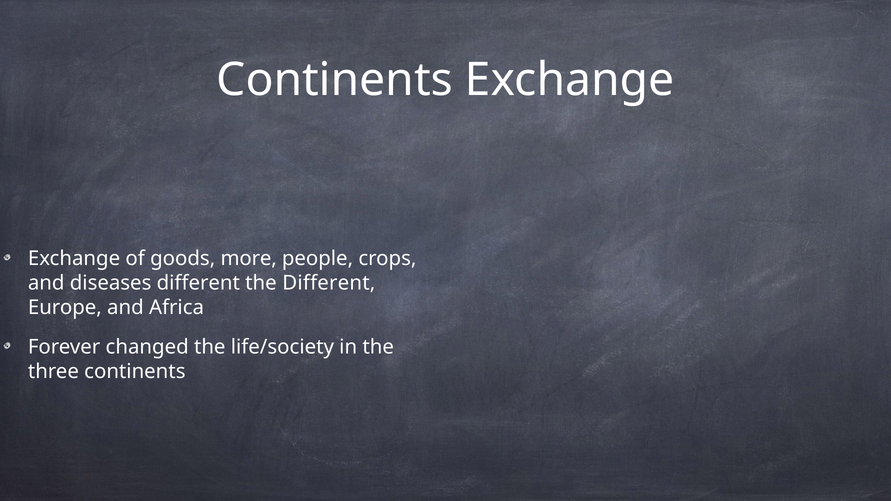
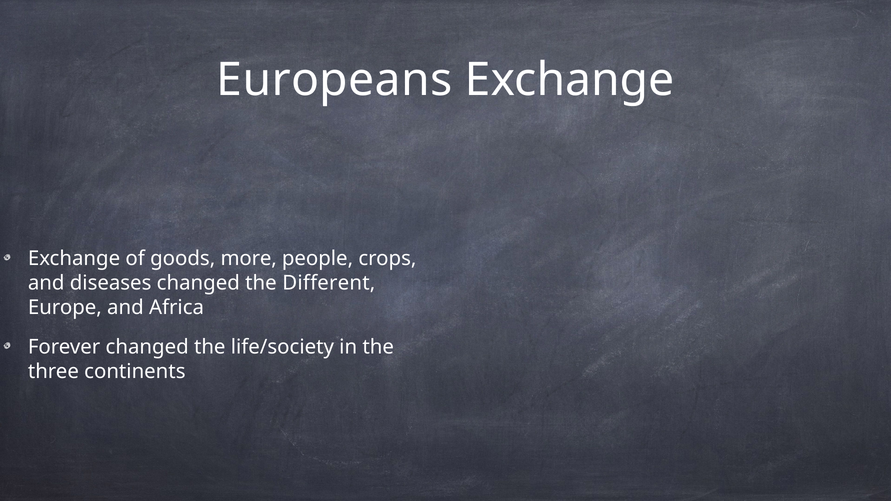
Continents: Continents -> Europeans (334, 80)
diseases different: different -> changed (198, 283)
